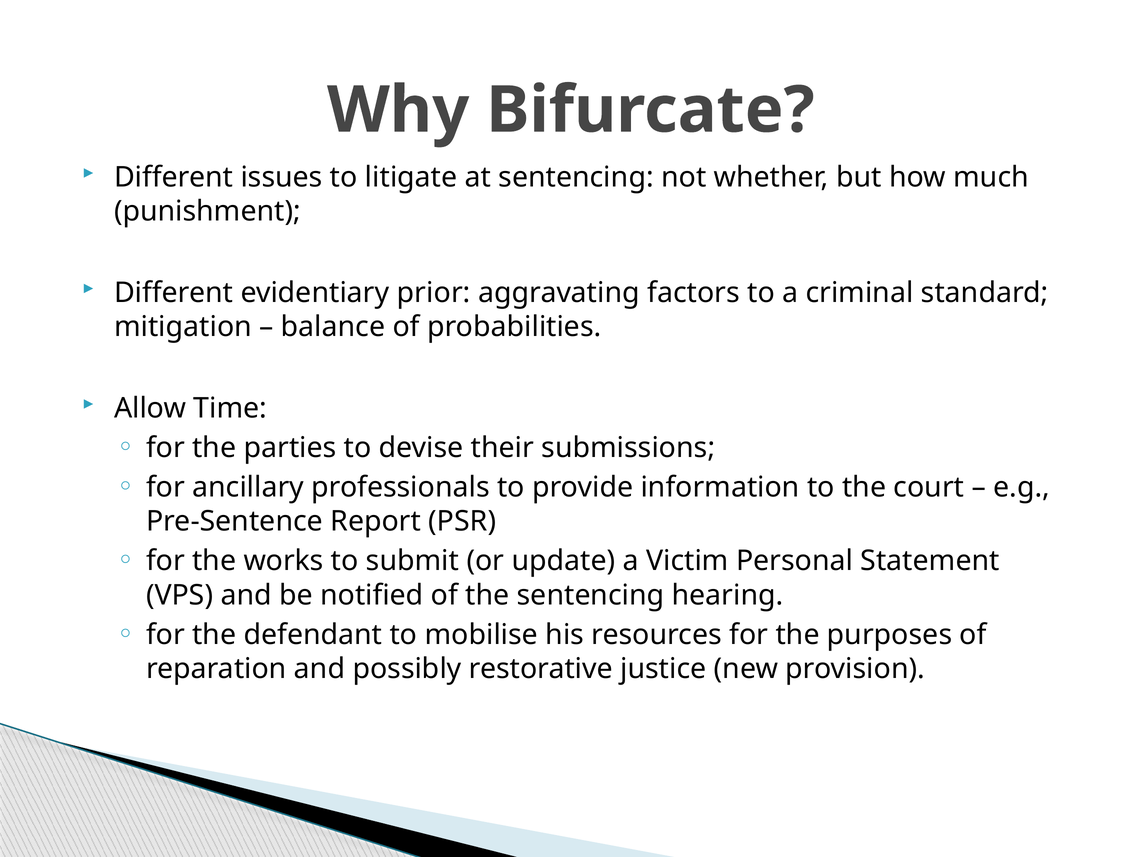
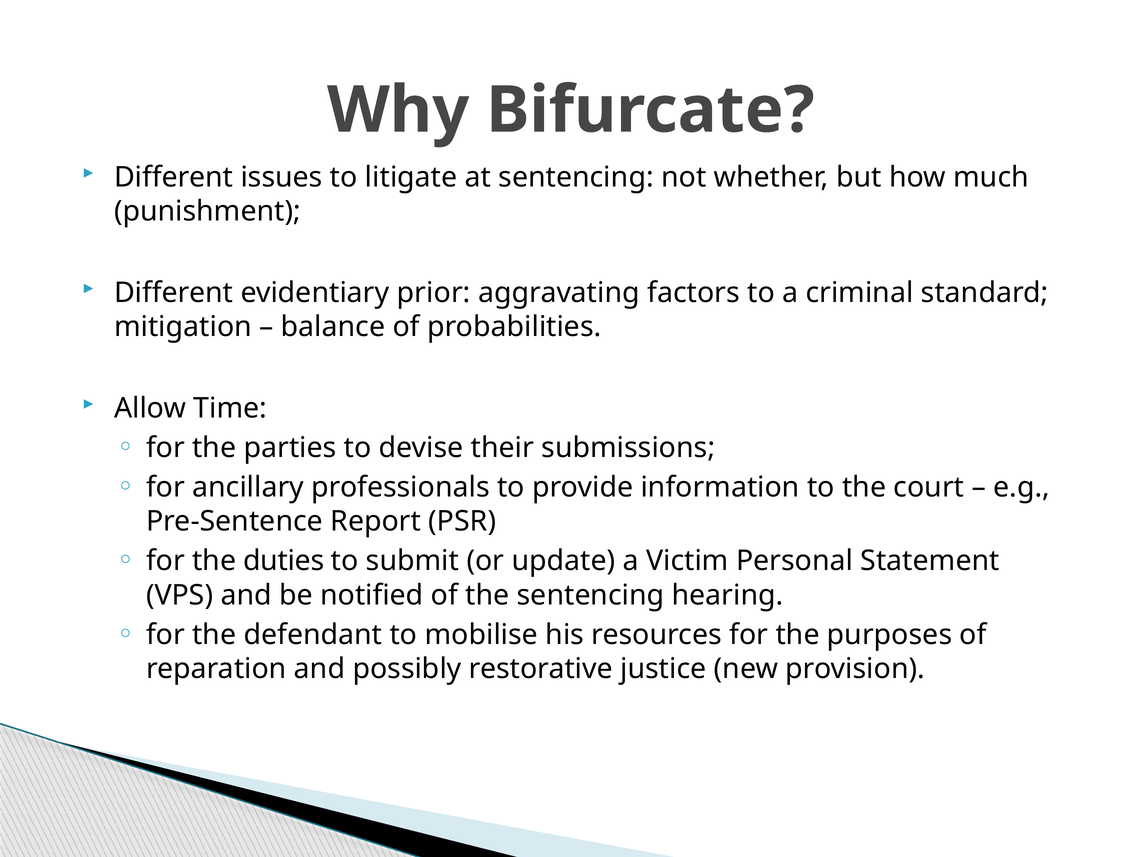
works: works -> duties (284, 561)
